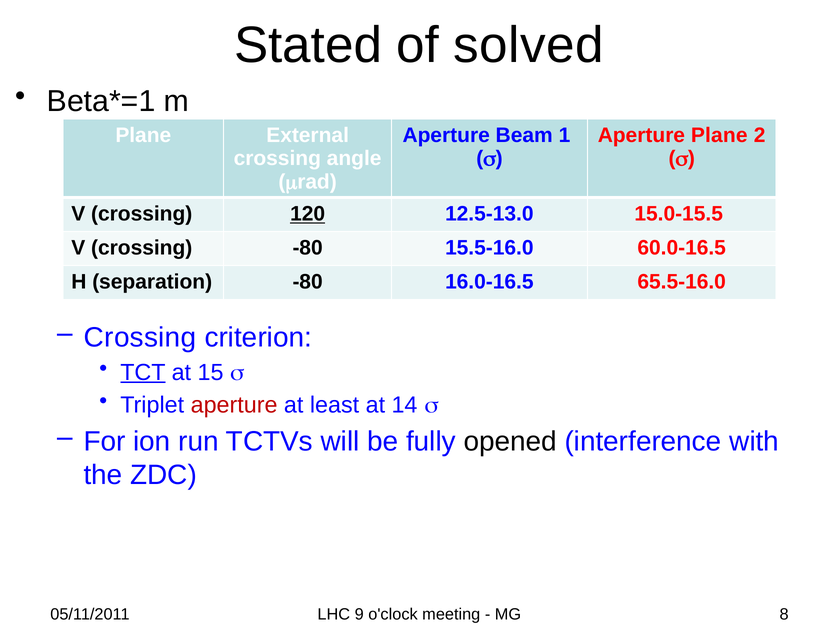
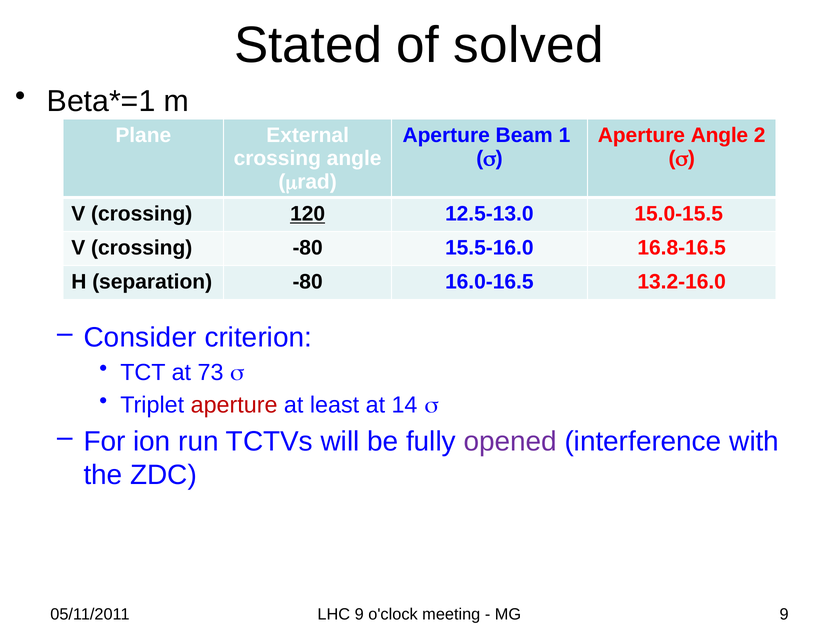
Aperture Plane: Plane -> Angle (719, 135)
60.0-16.5: 60.0-16.5 -> 16.8-16.5 (682, 248)
65.5-16.0: 65.5-16.0 -> 13.2-16.0 (682, 282)
Crossing: Crossing -> Consider (140, 337)
TCT underline: present -> none (143, 373)
15: 15 -> 73 (211, 373)
opened colour: black -> purple (510, 442)
MG 8: 8 -> 9 (784, 615)
